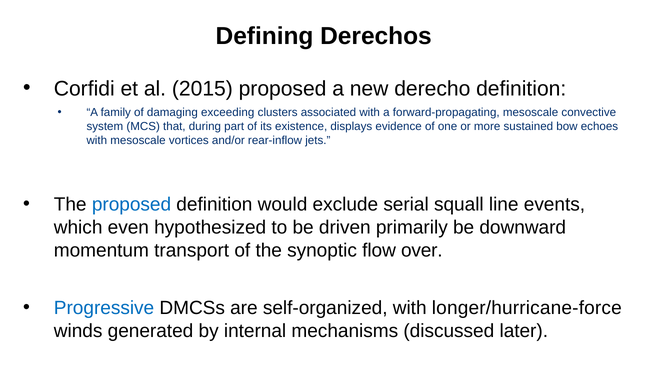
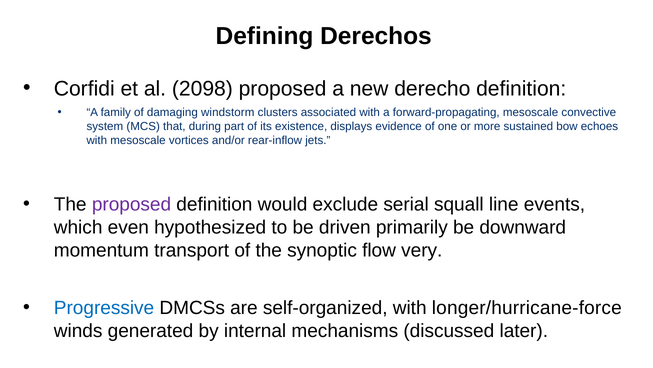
2015: 2015 -> 2098 (202, 88)
exceeding: exceeding -> windstorm (228, 112)
proposed colour: blue -> purple (132, 204)
over: over -> very (422, 250)
